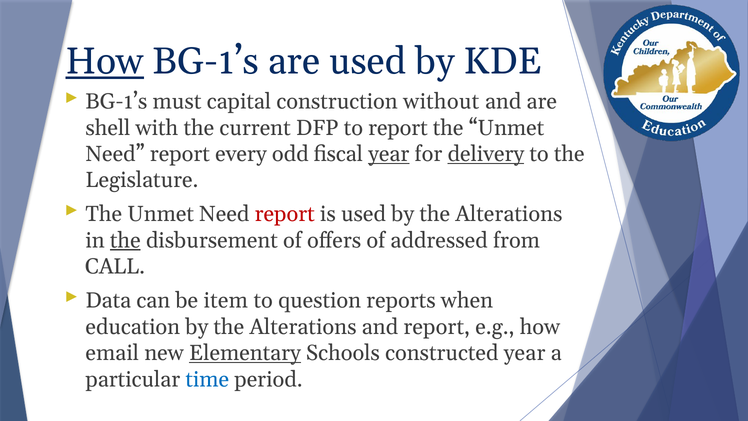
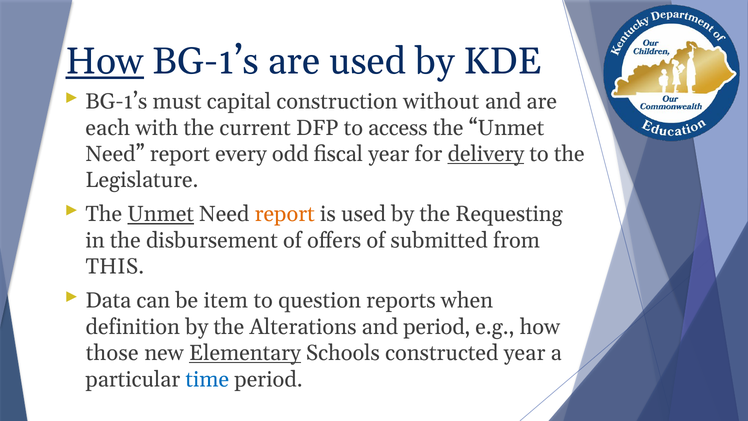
shell: shell -> each (108, 128)
to report: report -> access (398, 128)
year underline: present -> none (389, 154)
Unmet underline: none -> present (161, 214)
report colour: red -> orange (285, 214)
used by the Alterations: Alterations -> Requesting (509, 214)
the underline: present -> none (125, 240)
addressed: addressed -> submitted (439, 240)
CALL: CALL -> THIS (115, 267)
education: education -> definition (133, 327)
and report: report -> period (437, 327)
email: email -> those (112, 353)
